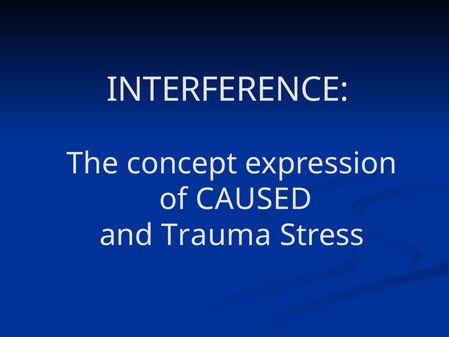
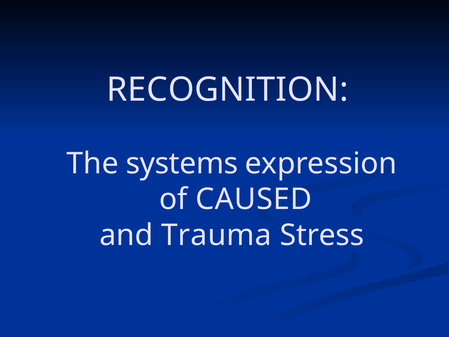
INTERFERENCE: INTERFERENCE -> RECOGNITION (227, 90)
concept: concept -> systems (182, 163)
